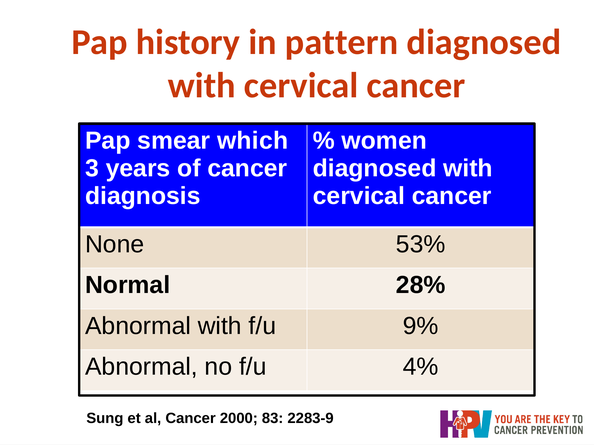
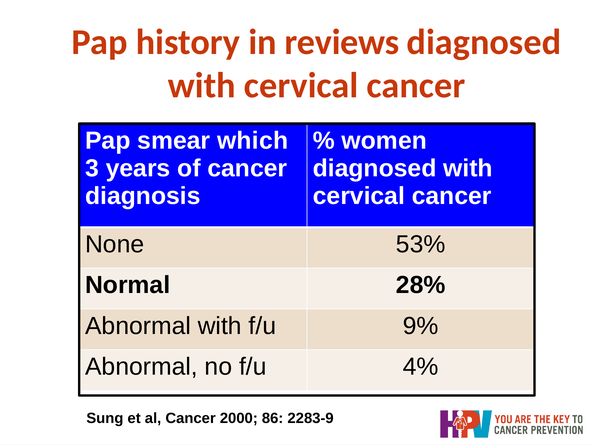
pattern: pattern -> reviews (342, 42)
83: 83 -> 86 (273, 419)
